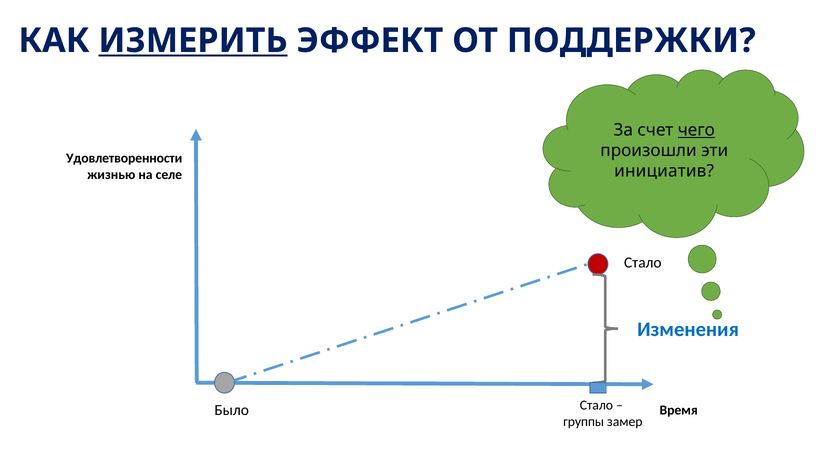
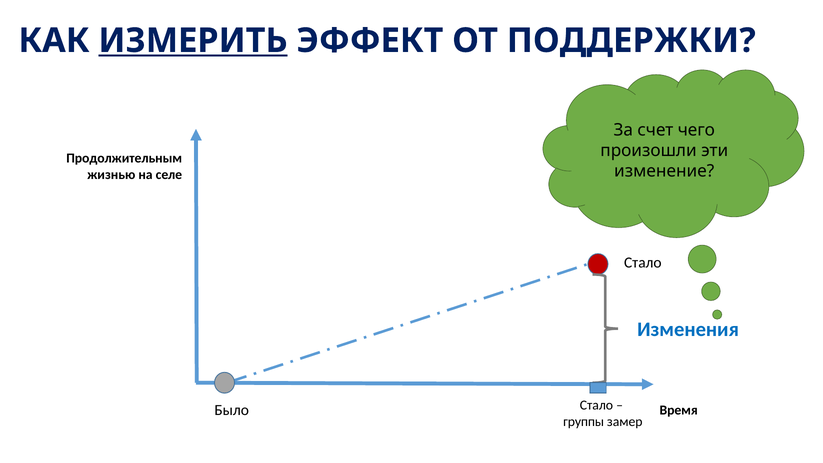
чего underline: present -> none (696, 130)
Удовлетворенности: Удовлетворенности -> Продолжительным (124, 158)
инициатив: инициатив -> изменение (664, 171)
